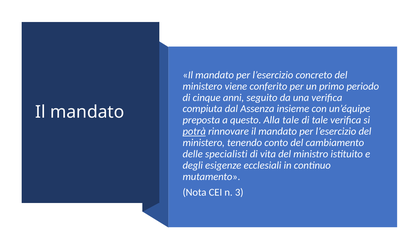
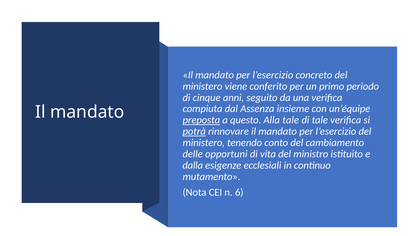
preposta underline: none -> present (201, 120)
specialisti: specialisti -> opportuni (226, 154)
degli: degli -> dalla (193, 165)
3: 3 -> 6 (239, 192)
